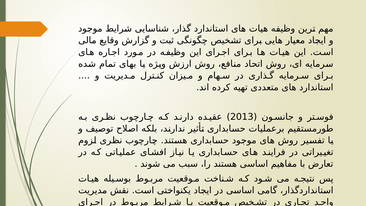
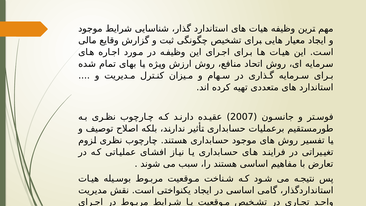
2013: 2013 -> 2007 (242, 117)
